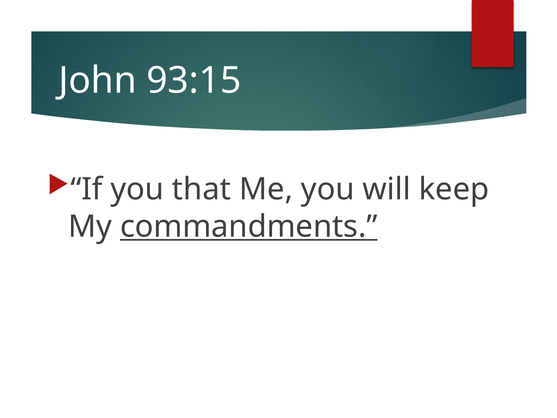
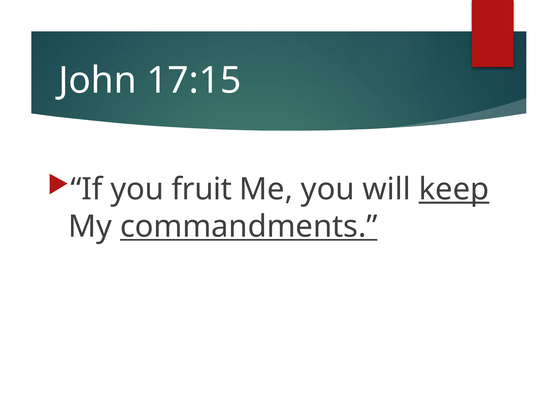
93:15: 93:15 -> 17:15 (194, 81)
that: that -> fruit (202, 189)
keep underline: none -> present (454, 189)
